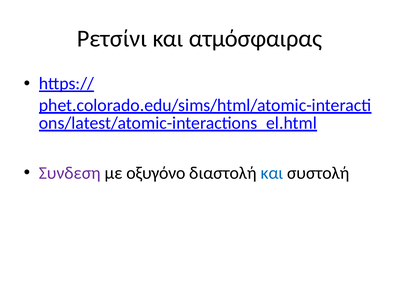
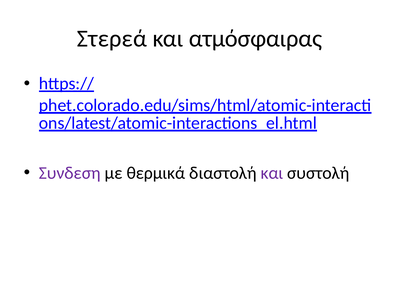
Ρετσίνι: Ρετσίνι -> Στερεά (112, 39)
οξυγόνο: οξυγόνο -> θερμικά (156, 173)
και colour: blue -> purple (272, 173)
